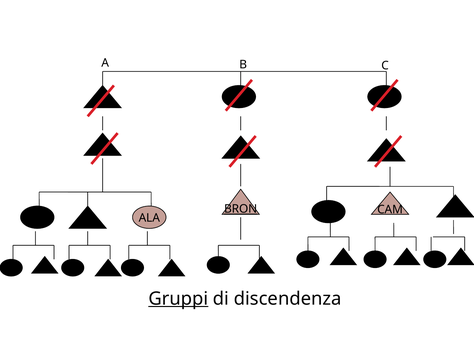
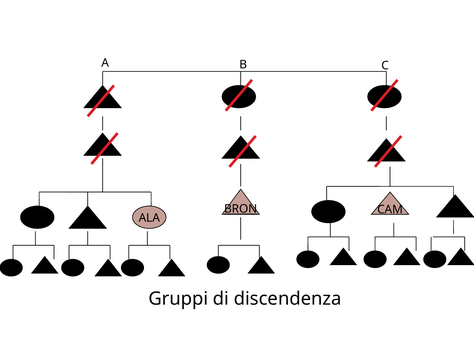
Gruppi underline: present -> none (178, 298)
